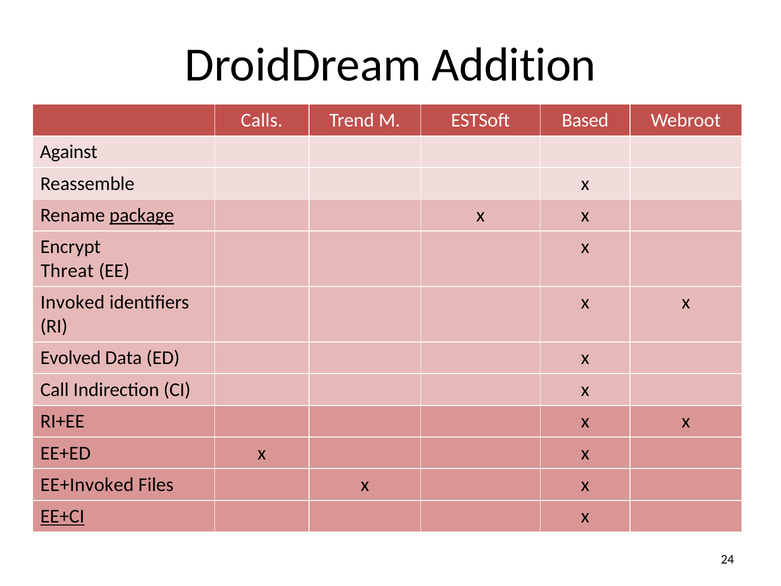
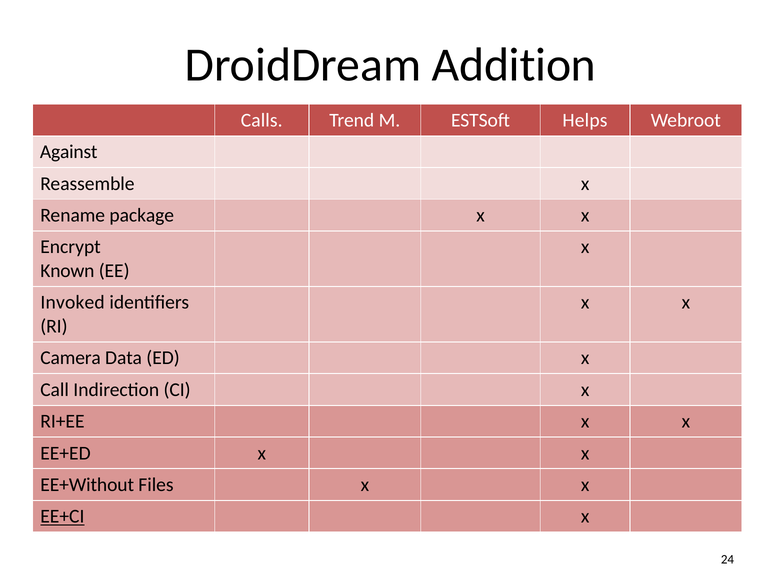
Based: Based -> Helps (585, 120)
package underline: present -> none (142, 215)
Threat: Threat -> Known (67, 271)
Evolved: Evolved -> Camera (71, 358)
EE+Invoked: EE+Invoked -> EE+Without (87, 485)
